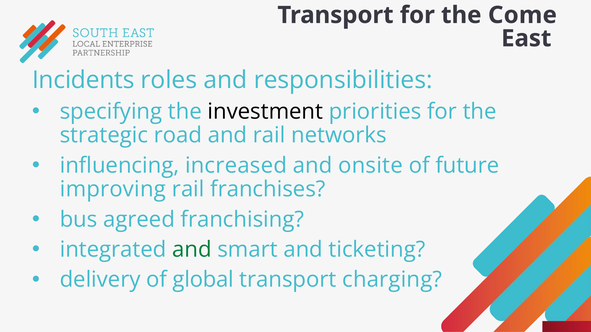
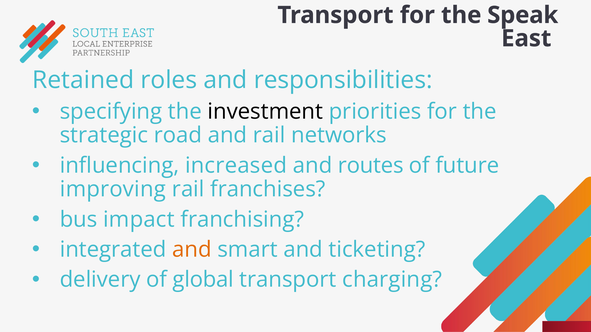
Come: Come -> Speak (523, 15)
Incidents: Incidents -> Retained (83, 80)
onsite: onsite -> routes (371, 166)
agreed: agreed -> impact (139, 220)
and colour: green -> orange (192, 250)
